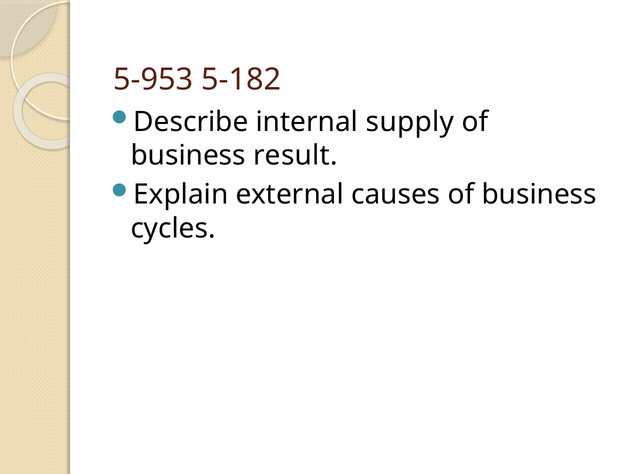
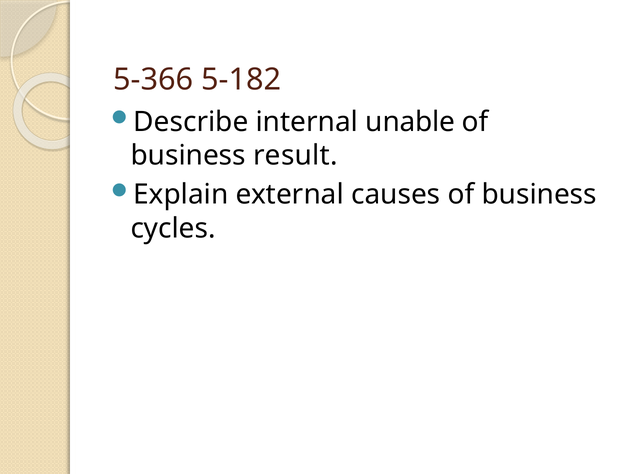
5-953: 5-953 -> 5-366 (153, 79)
supply: supply -> unable (410, 122)
